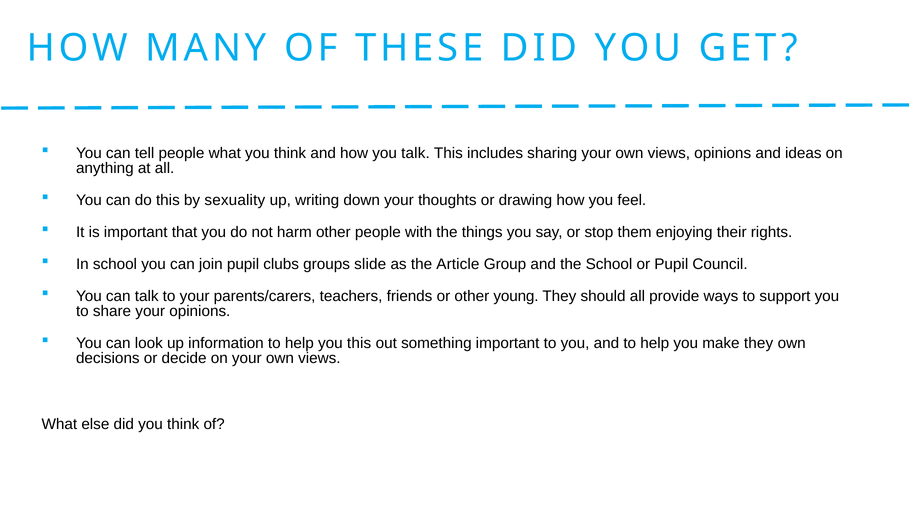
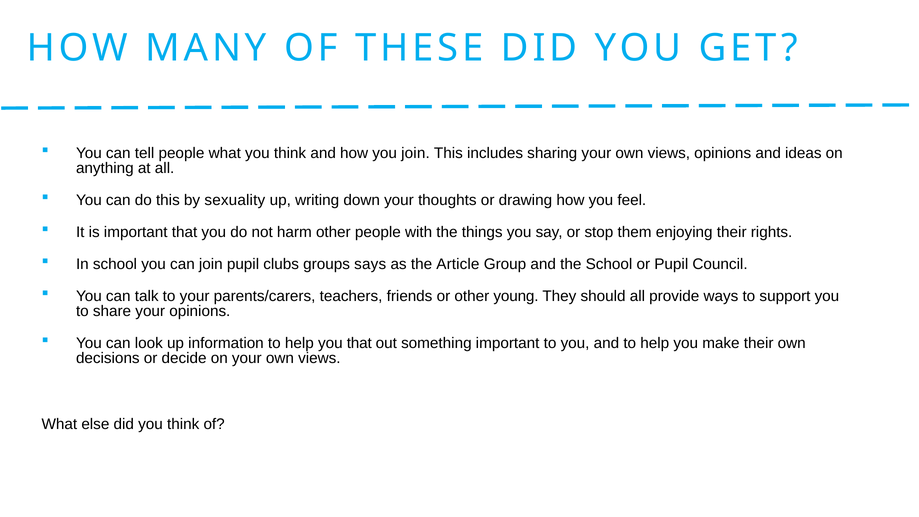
you talk: talk -> join (415, 153)
slide: slide -> says (370, 264)
you this: this -> that (359, 343)
make they: they -> their (759, 343)
